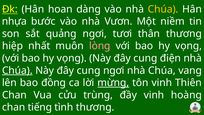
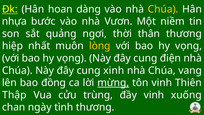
tươi: tươi -> thời (122, 34)
lòng colour: pink -> yellow (100, 46)
Chúa underline: present -> none (17, 70)
cung ngơi: ngơi -> xinh (114, 70)
Chan: Chan -> Thập (14, 95)
hoàng: hoàng -> xuống (186, 95)
tiếng: tiếng -> ngày (40, 107)
